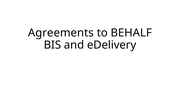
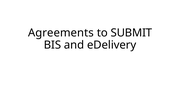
BEHALF: BEHALF -> SUBMIT (131, 33)
